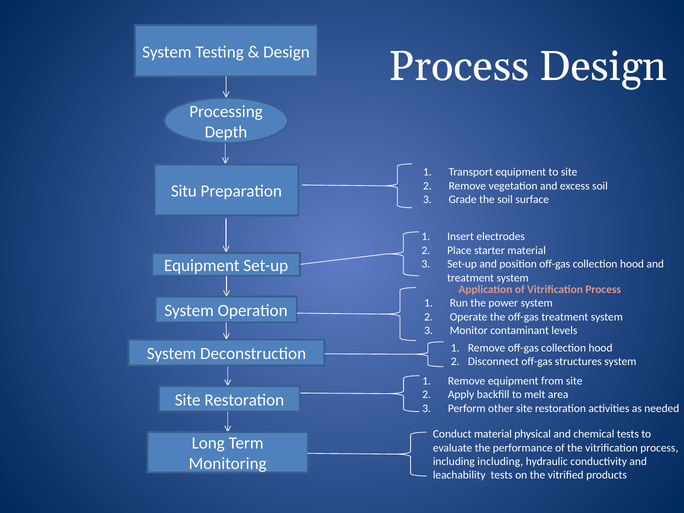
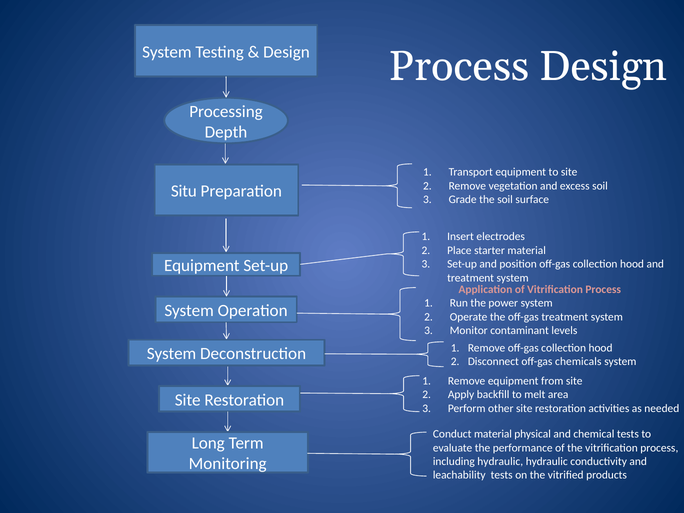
structures: structures -> chemicals (578, 362)
including including: including -> hydraulic (500, 461)
